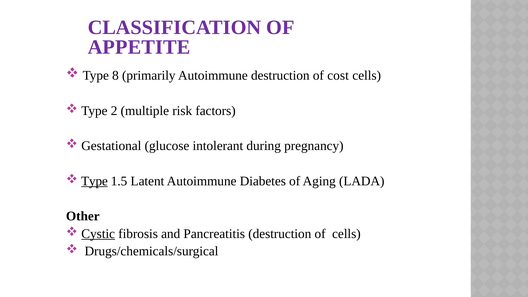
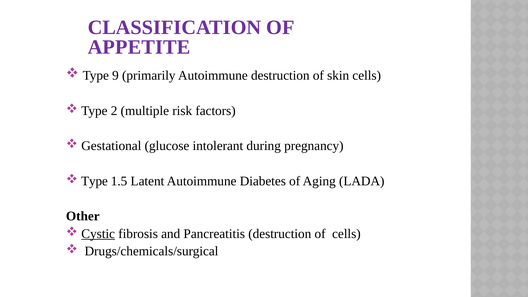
8: 8 -> 9 (115, 75)
cost: cost -> skin (338, 75)
Type underline: present -> none (94, 181)
